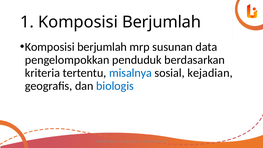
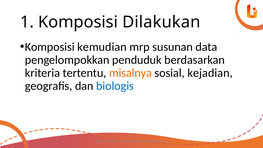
1 Komposisi Berjumlah: Berjumlah -> Dilakukan (161, 22)
berjumlah: berjumlah -> kemudian (102, 47)
misalnya colour: blue -> orange (130, 73)
